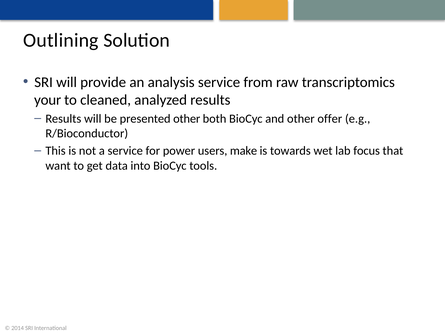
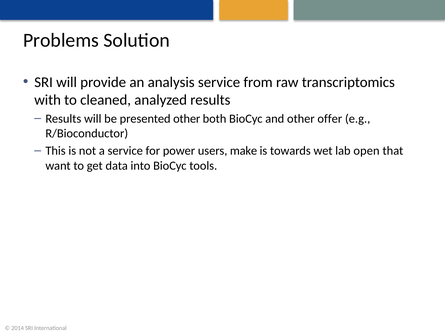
Outlining: Outlining -> Problems (61, 40)
your: your -> with (48, 100)
focus: focus -> open (367, 151)
